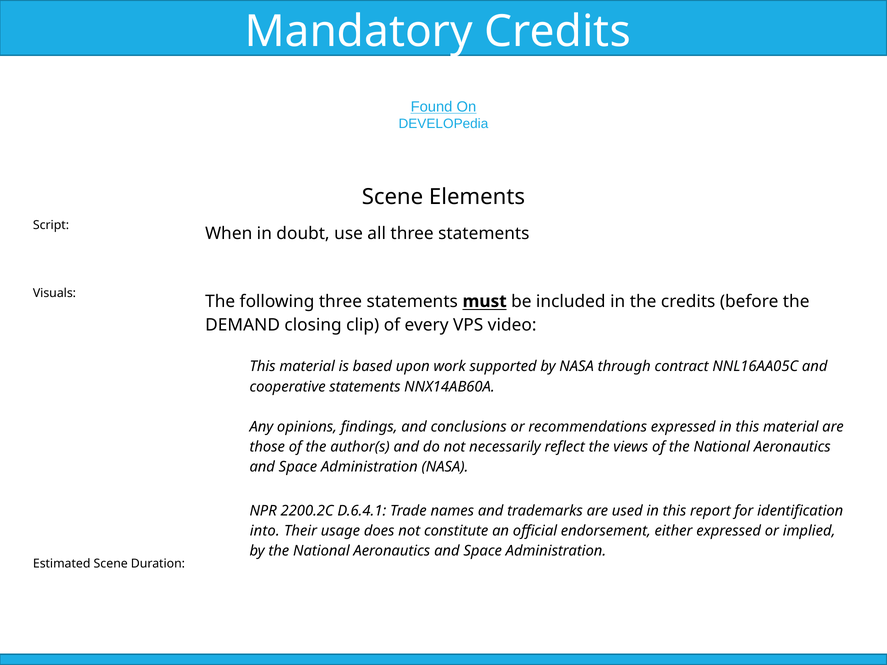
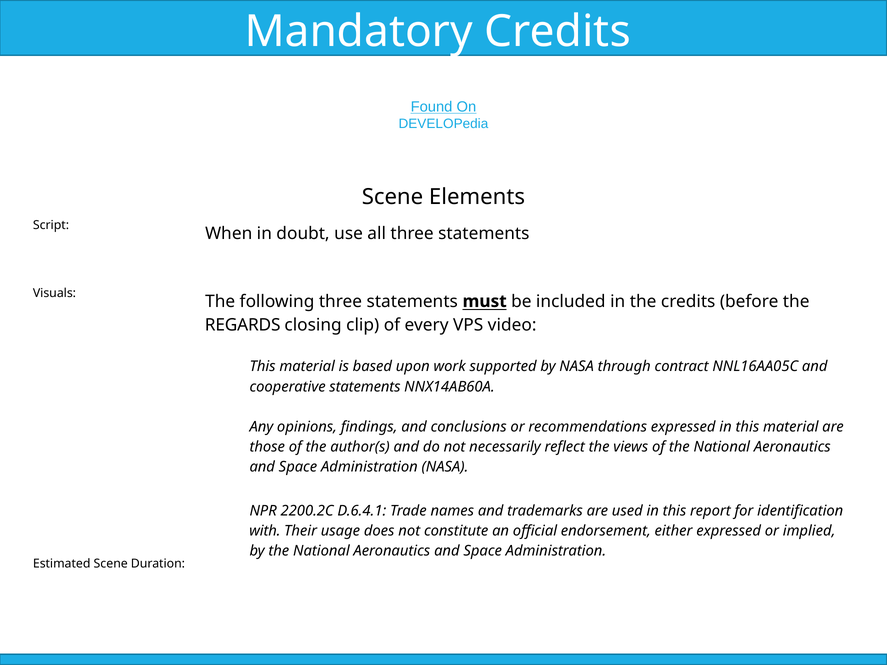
DEMAND: DEMAND -> REGARDS (243, 325)
into: into -> with (265, 531)
